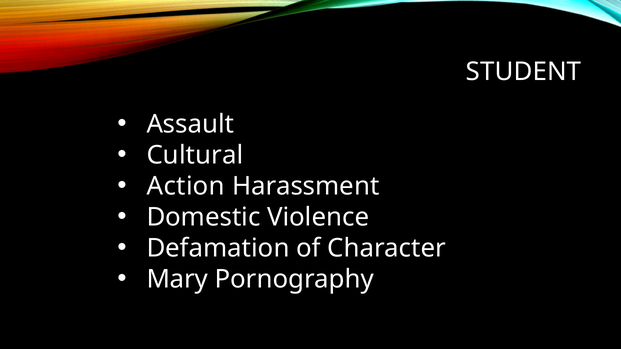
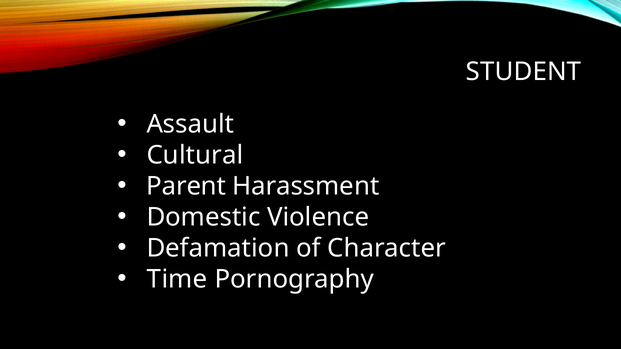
Action: Action -> Parent (186, 186)
Mary: Mary -> Time (177, 280)
